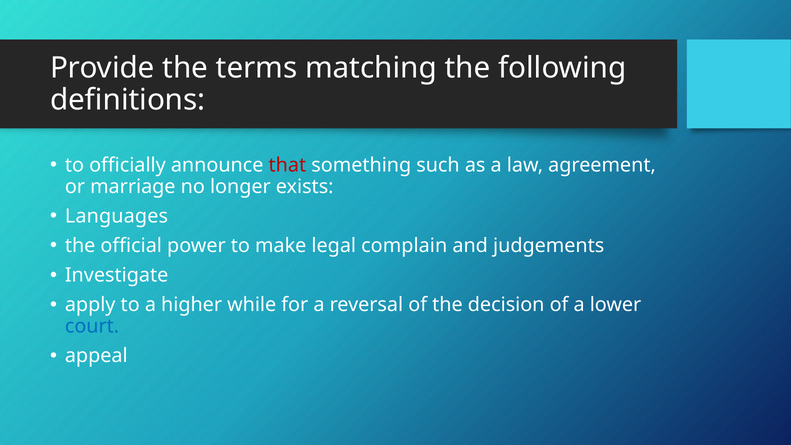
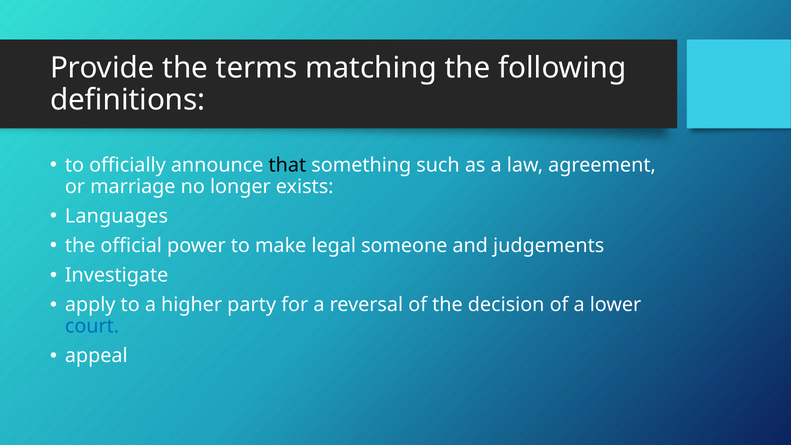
that colour: red -> black (287, 165)
complain: complain -> someone (404, 246)
while: while -> party (252, 305)
